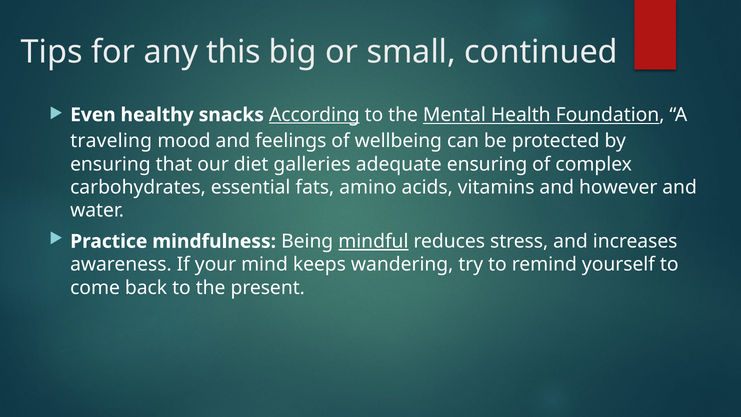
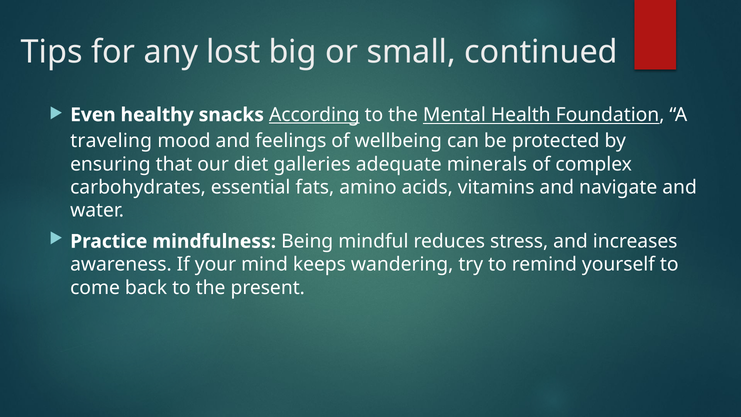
this: this -> lost (234, 52)
adequate ensuring: ensuring -> minerals (487, 164)
however: however -> navigate (618, 187)
mindful underline: present -> none (373, 241)
